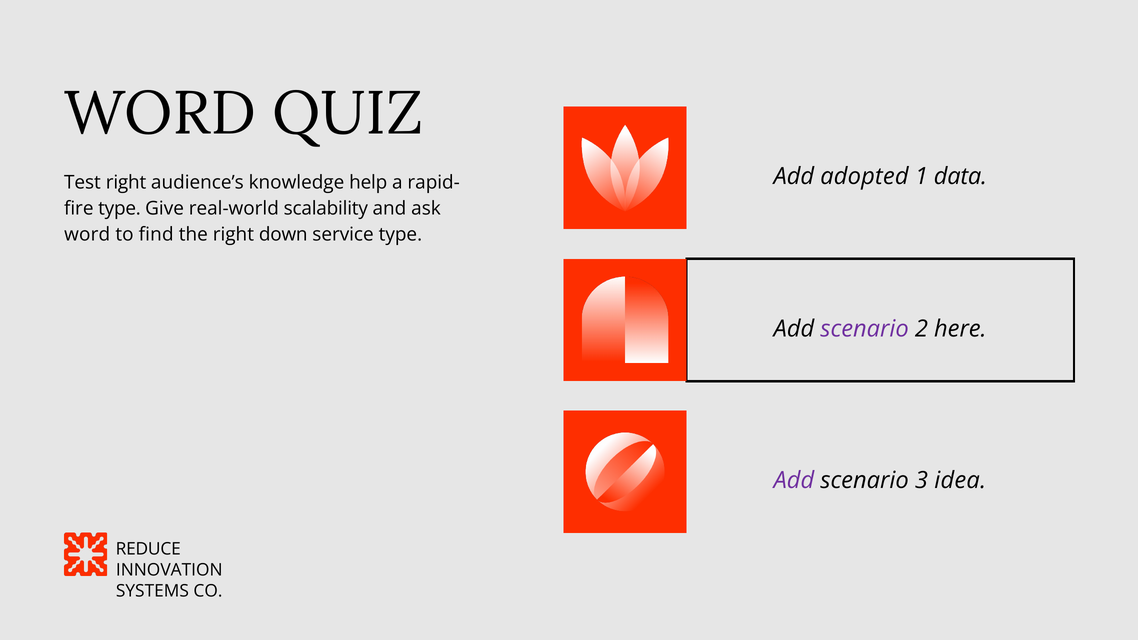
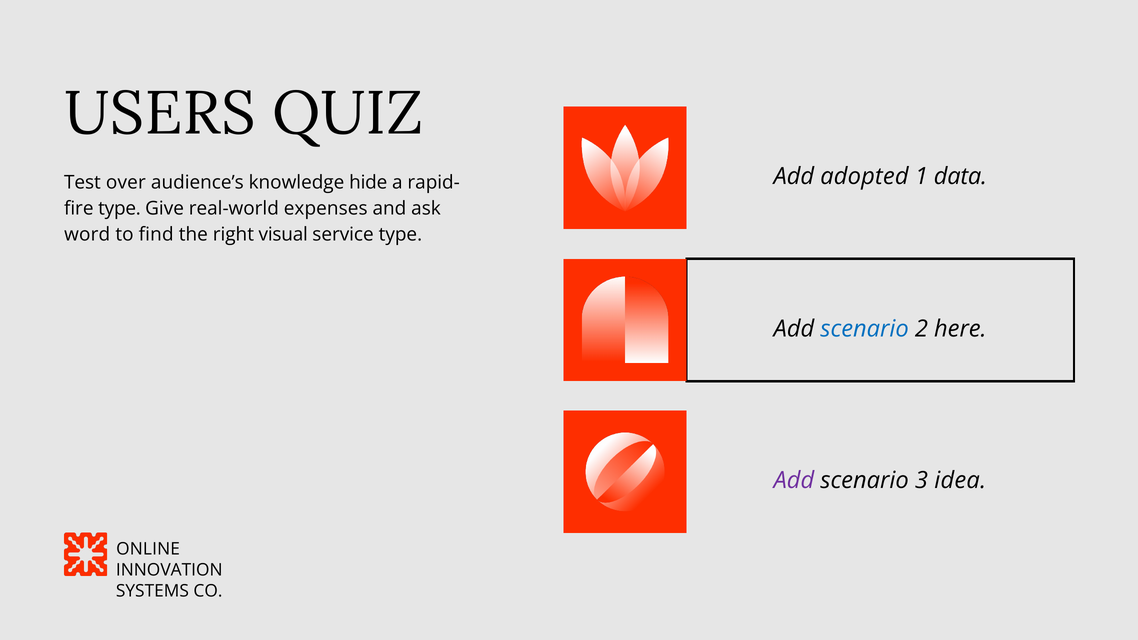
WORD: WORD -> USERS (160, 114)
Test right: right -> over (126, 182)
help: help -> hide (368, 182)
scalability: scalability -> expenses (326, 209)
down: down -> visual (283, 235)
scenario colour: purple -> blue (865, 329)
REDUCE: REDUCE -> ONLINE (148, 549)
